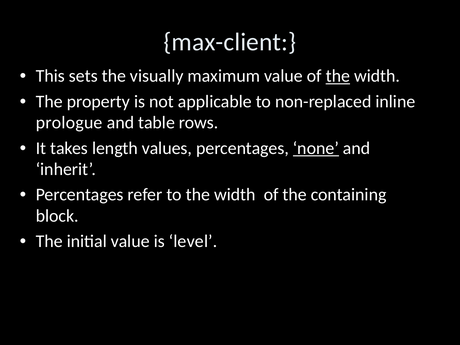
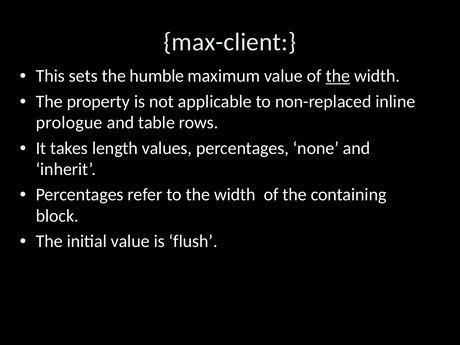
visually: visually -> humble (157, 76)
none underline: present -> none (316, 148)
level: level -> flush (193, 241)
